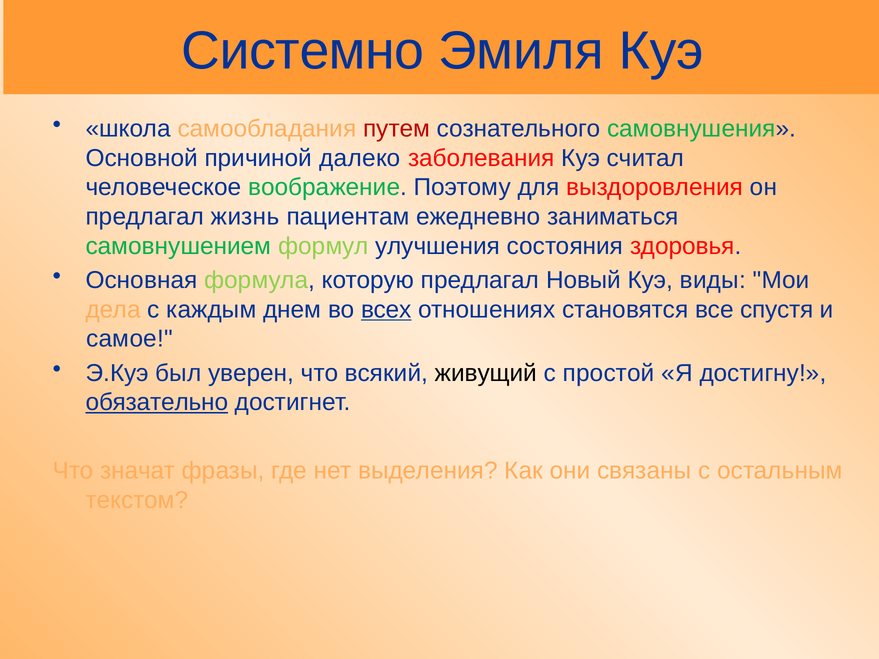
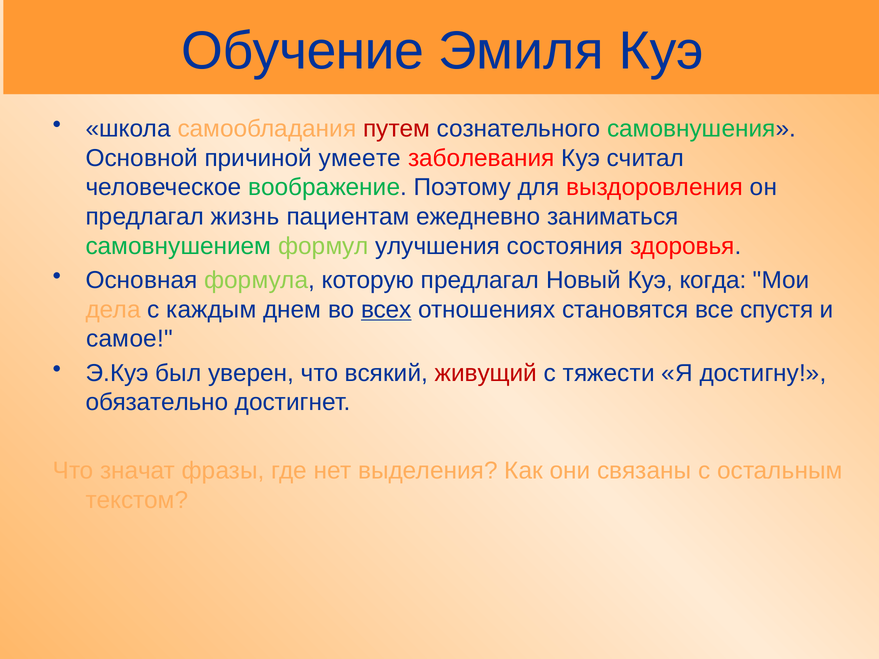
Системно: Системно -> Обучение (303, 51)
далеко: далеко -> умеете (360, 158)
виды: виды -> когда (713, 280)
живущий colour: black -> red (486, 373)
простой: простой -> тяжести (609, 373)
обязательно underline: present -> none (157, 402)
